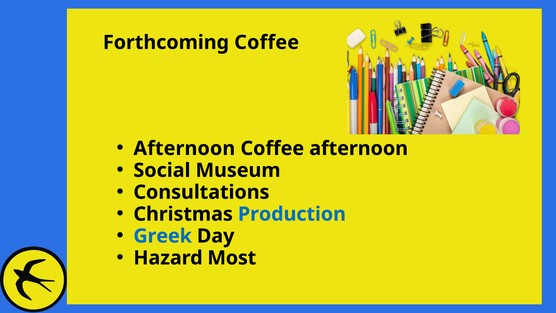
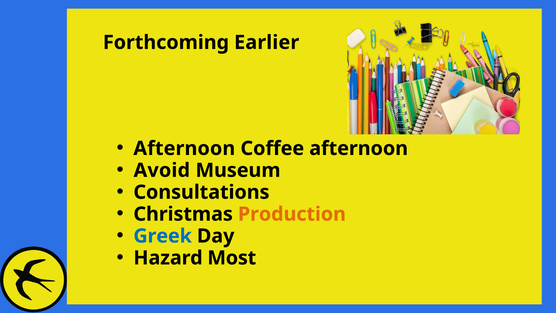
Forthcoming Coffee: Coffee -> Earlier (267, 42)
Social: Social -> Avoid (162, 170)
Production colour: blue -> orange (292, 214)
